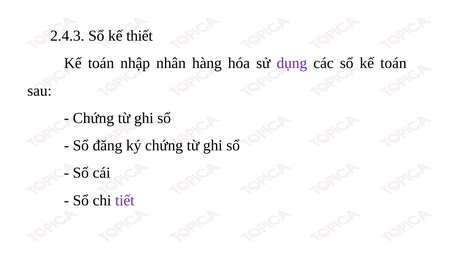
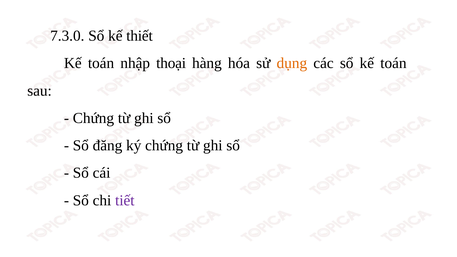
2.4.3: 2.4.3 -> 7.3.0 (67, 36)
nhân: nhân -> thoại (171, 63)
dụng colour: purple -> orange (292, 63)
